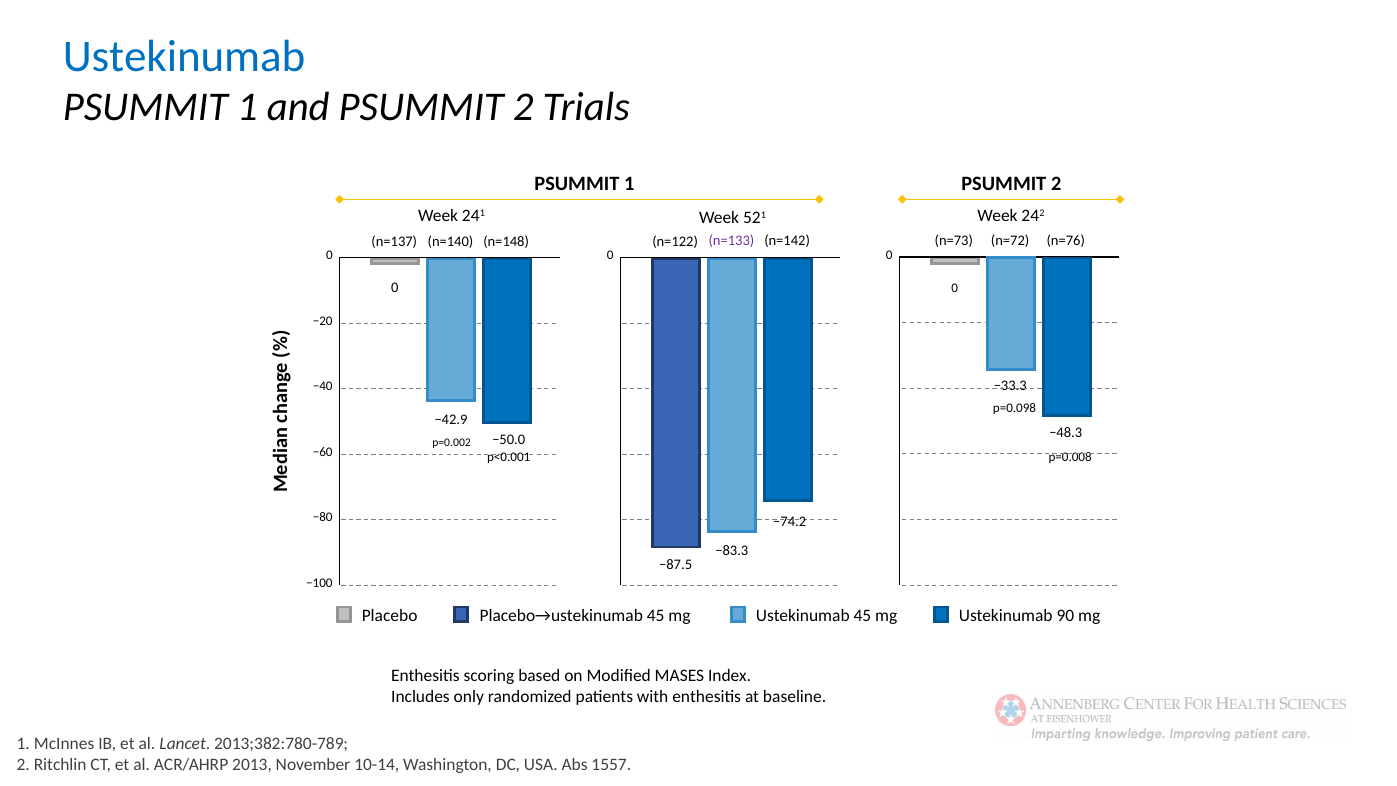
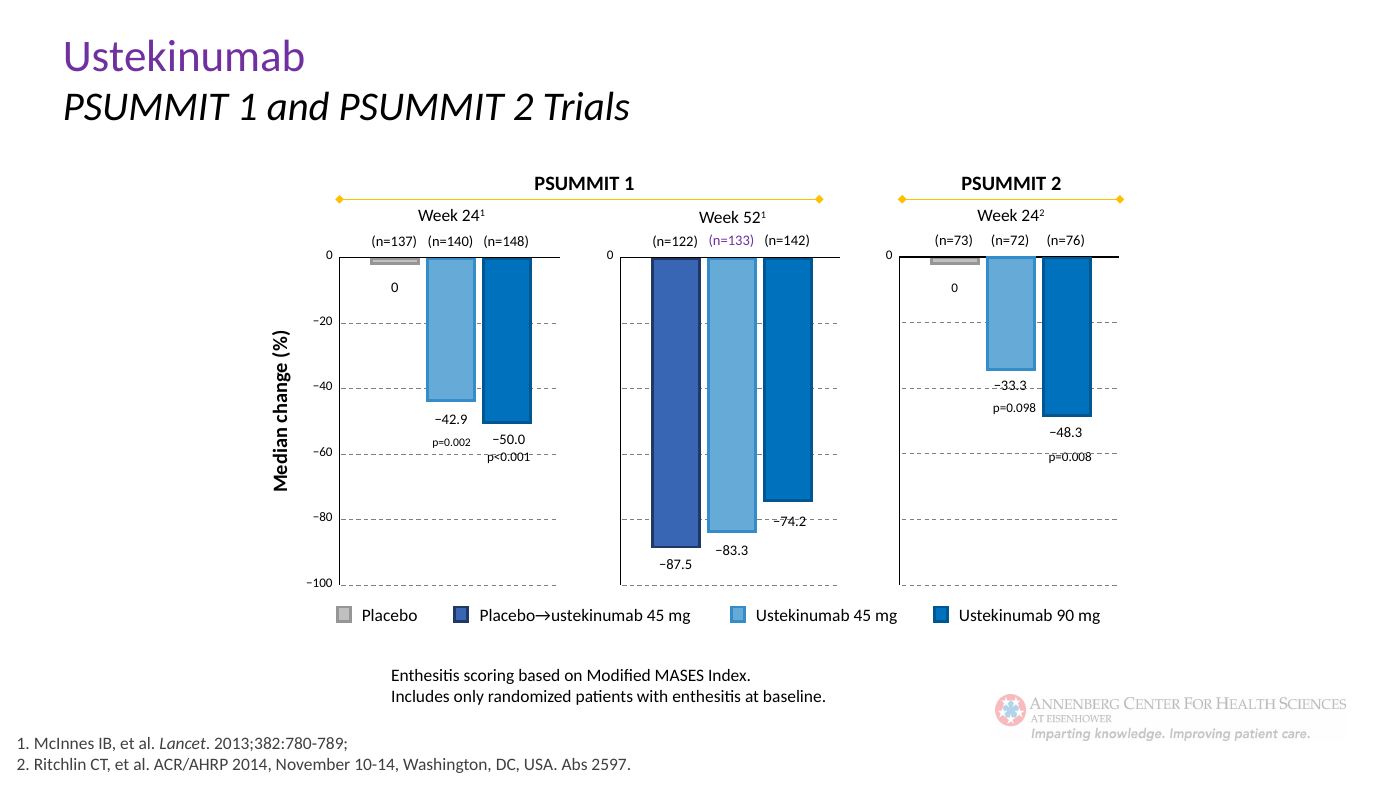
Ustekinumab colour: blue -> purple (184, 56)
2013: 2013 -> 2014 (252, 764)
1557: 1557 -> 2597 (611, 764)
